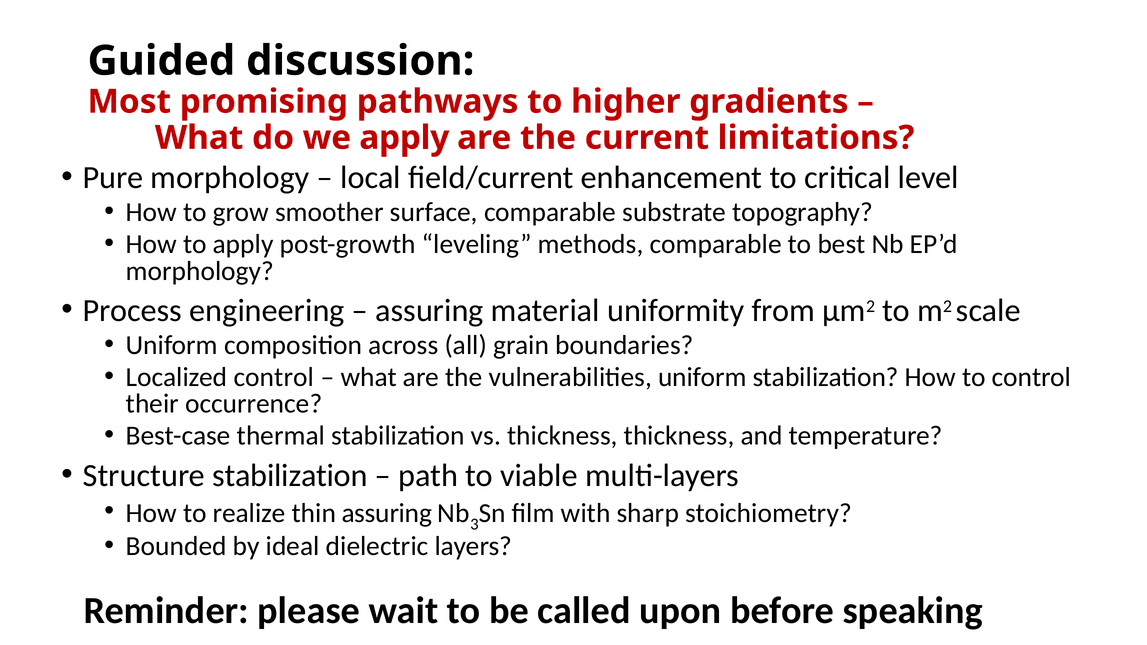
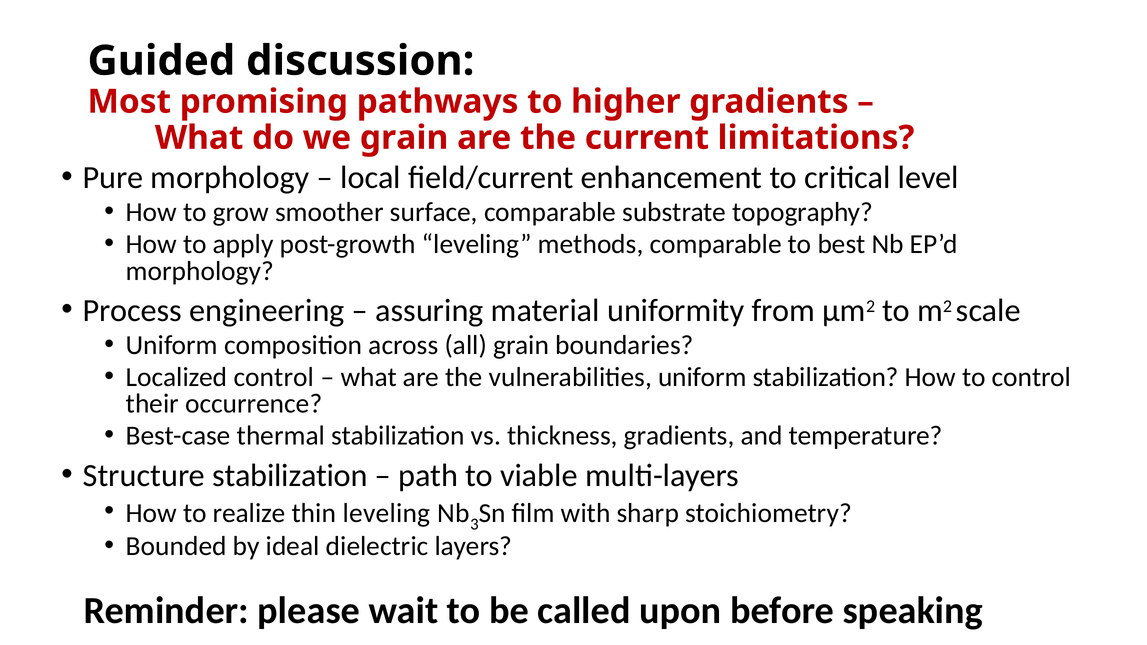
we apply: apply -> grain (404, 138)
thickness thickness: thickness -> gradients (679, 436)
thin assuring: assuring -> leveling (386, 513)
